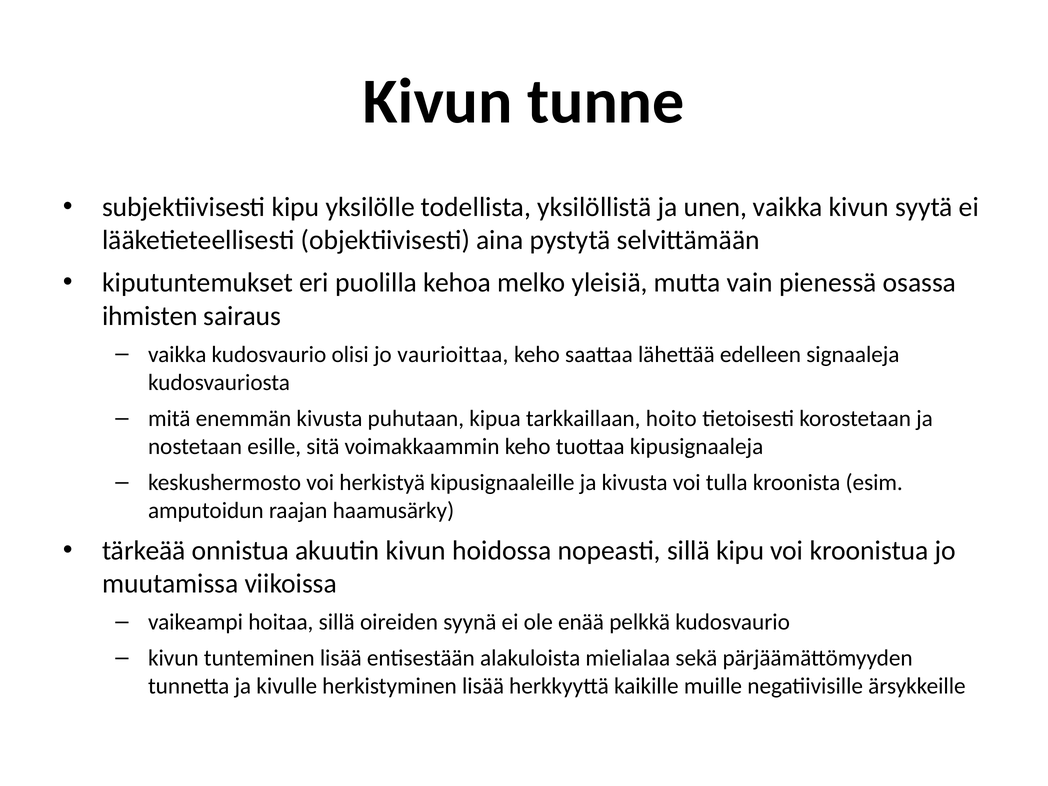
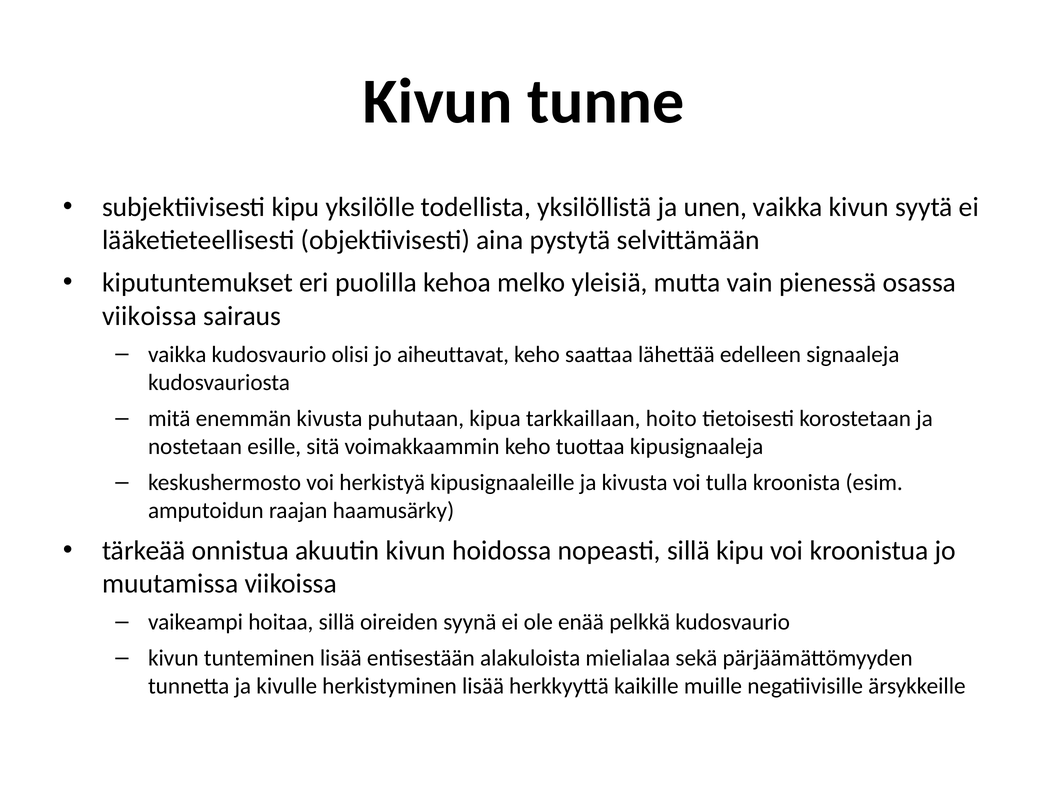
ihmisten: ihmisten -> viikoissa (150, 316)
vaurioittaa: vaurioittaa -> aiheuttavat (453, 354)
